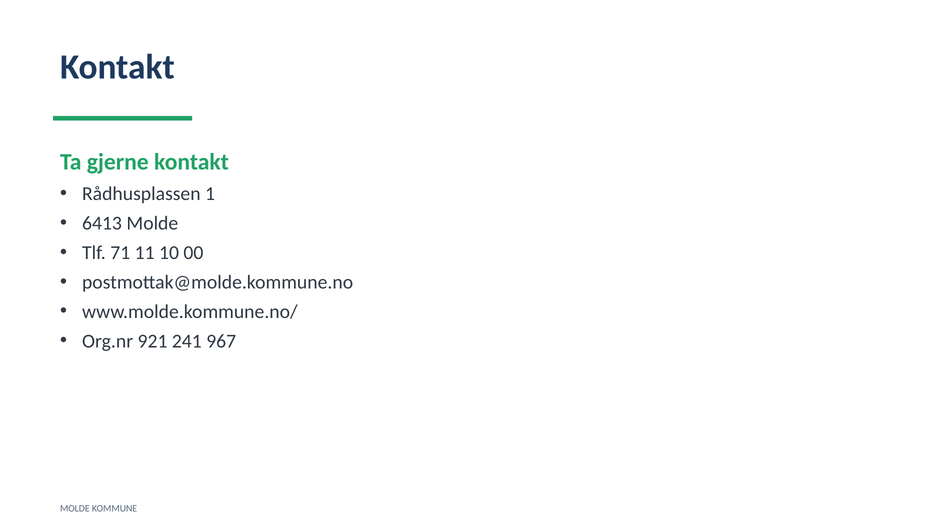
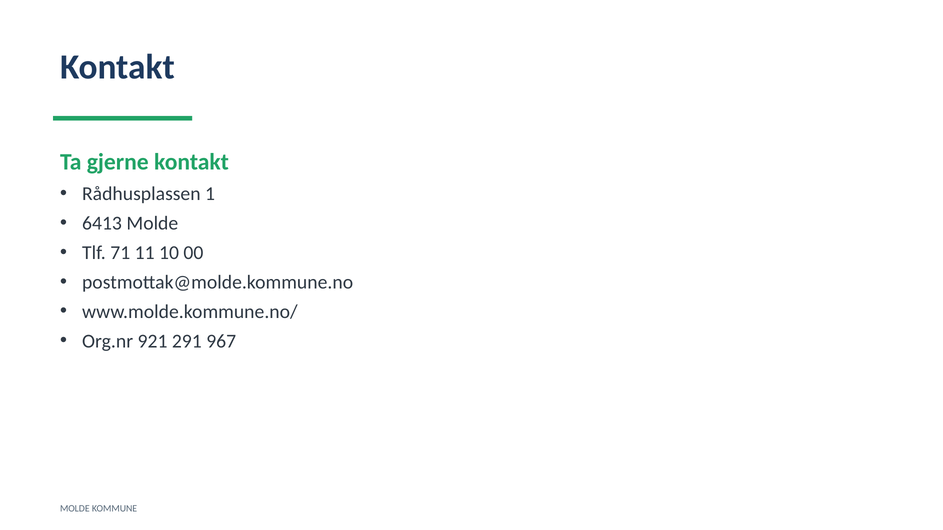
241: 241 -> 291 (187, 341)
